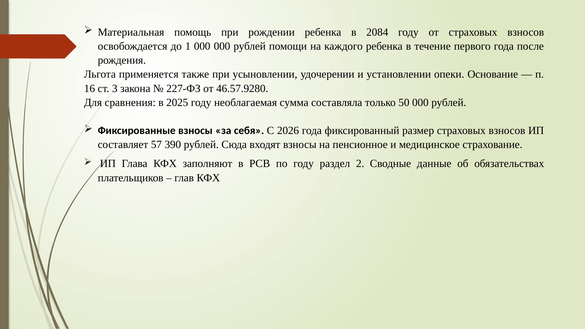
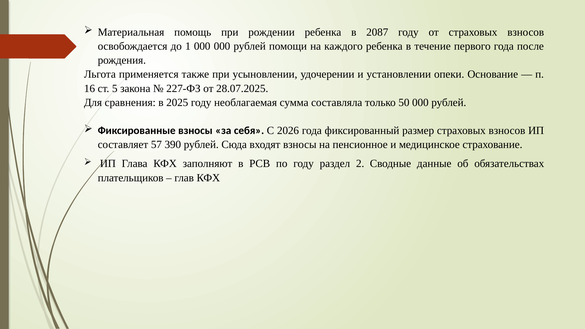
2084: 2084 -> 2087 (377, 32)
3: 3 -> 5 (115, 88)
46.57.9280: 46.57.9280 -> 28.07.2025 (242, 88)
